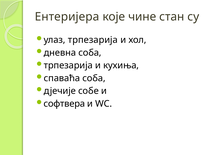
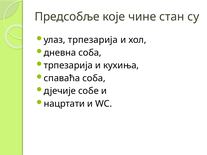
Ентеријера: Ентеријера -> Предсобље (67, 17)
софтвера: софтвера -> нацртати (64, 104)
